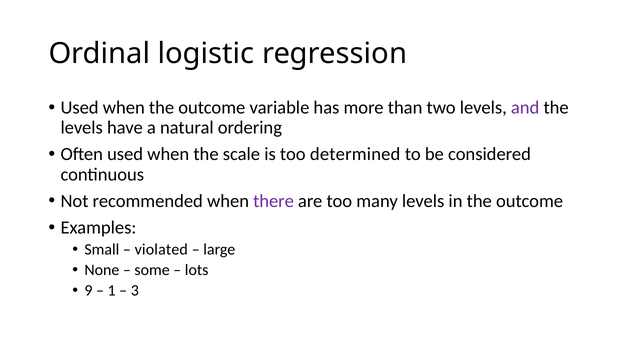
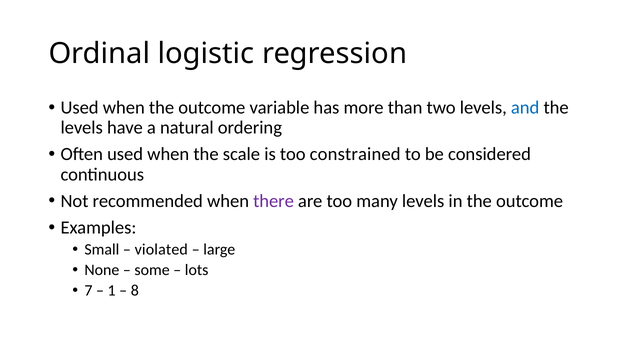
and colour: purple -> blue (525, 108)
determined: determined -> constrained (355, 154)
9: 9 -> 7 (88, 291)
3: 3 -> 8 (135, 291)
